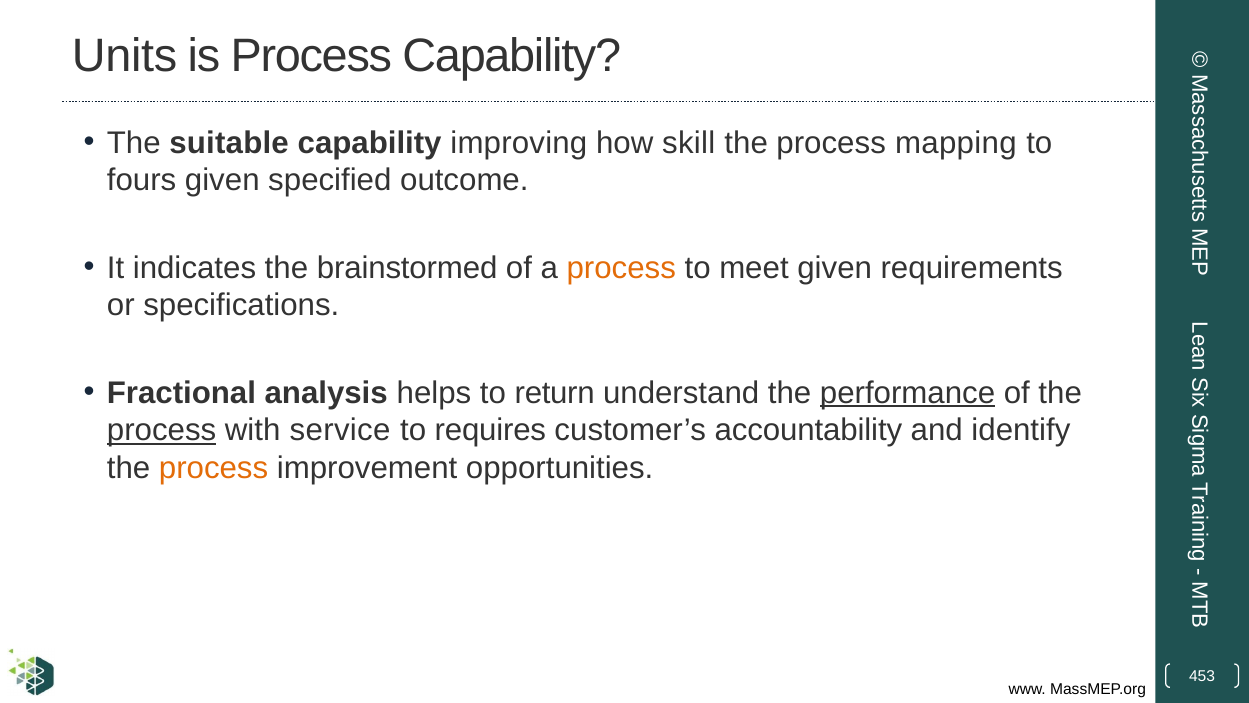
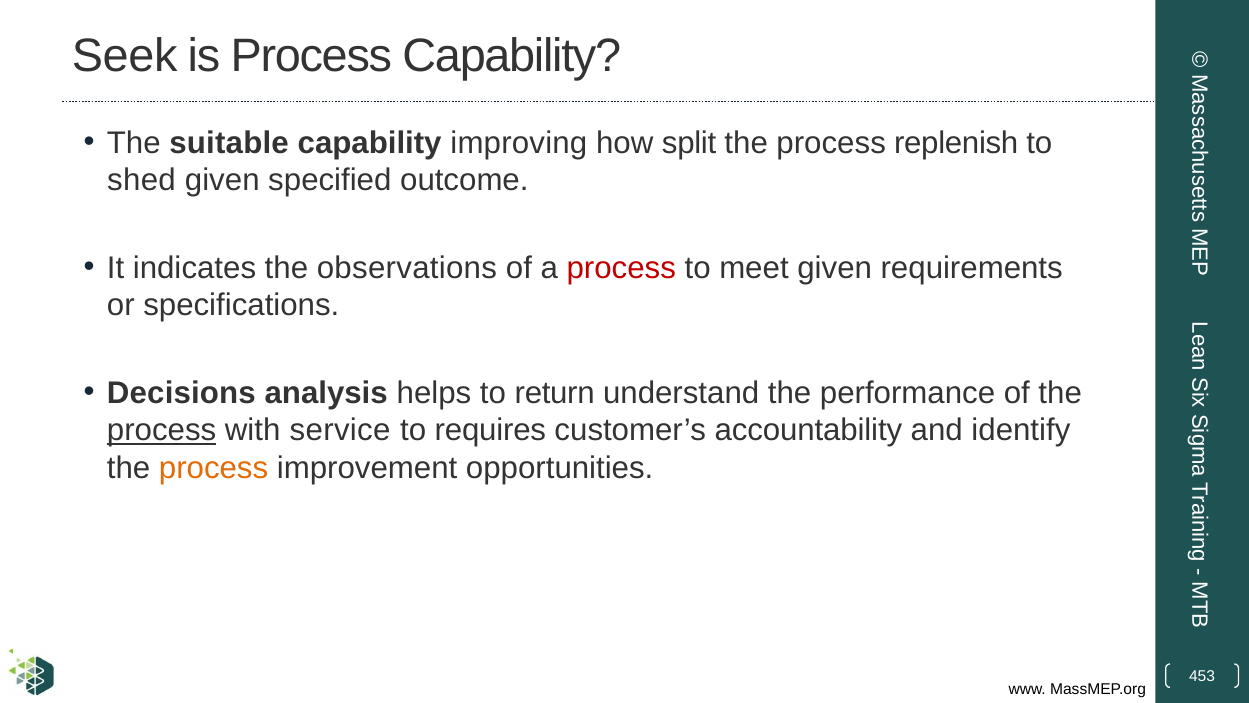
Units: Units -> Seek (125, 56)
skill: skill -> split (689, 143)
mapping: mapping -> replenish (956, 143)
fours: fours -> shed (141, 180)
brainstormed: brainstormed -> observations (407, 268)
process colour: orange -> red (621, 268)
Fractional: Fractional -> Decisions (181, 392)
performance underline: present -> none (908, 392)
